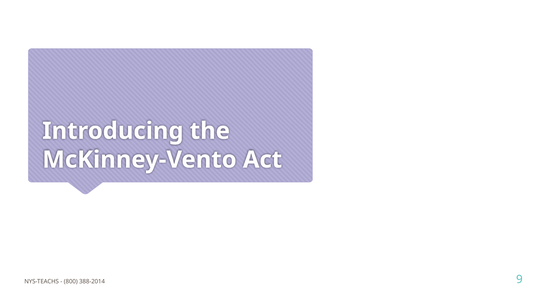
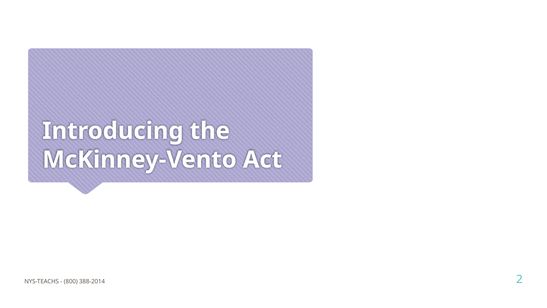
9: 9 -> 2 (519, 279)
